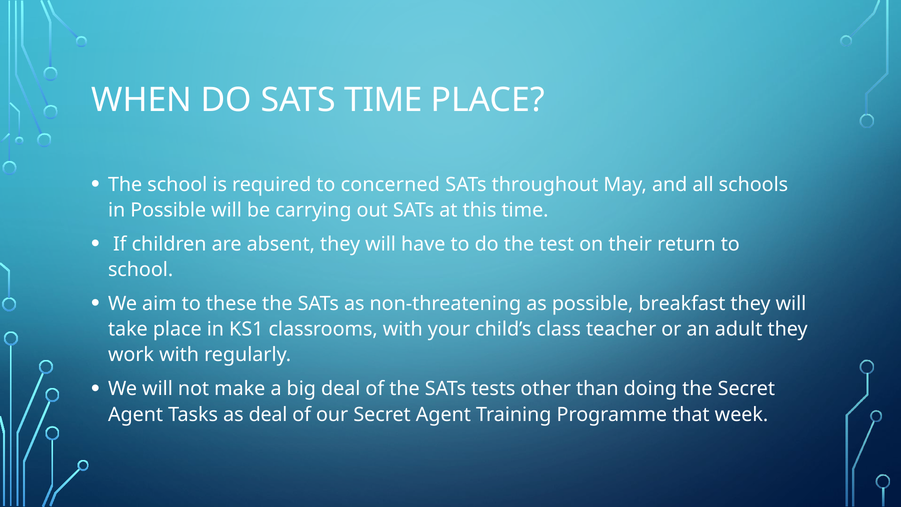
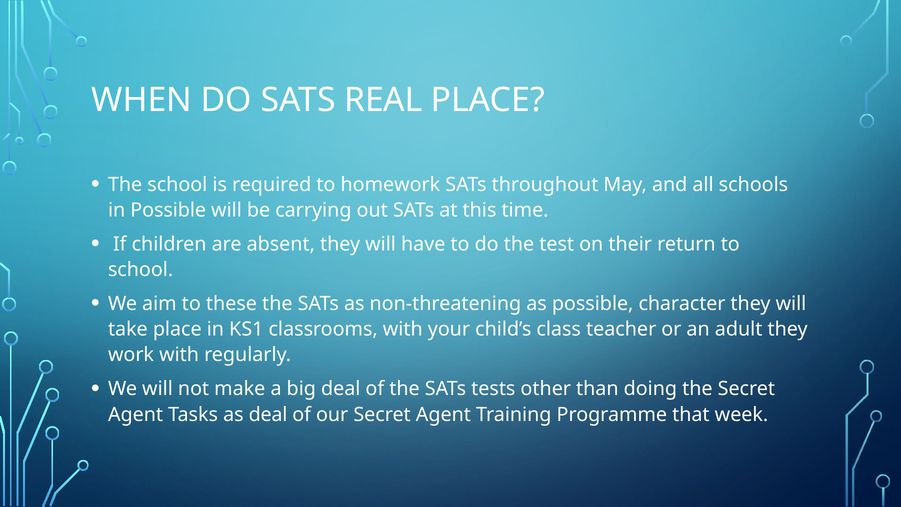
SATS TIME: TIME -> REAL (383, 100)
concerned: concerned -> homework (390, 185)
breakfast: breakfast -> character (682, 304)
